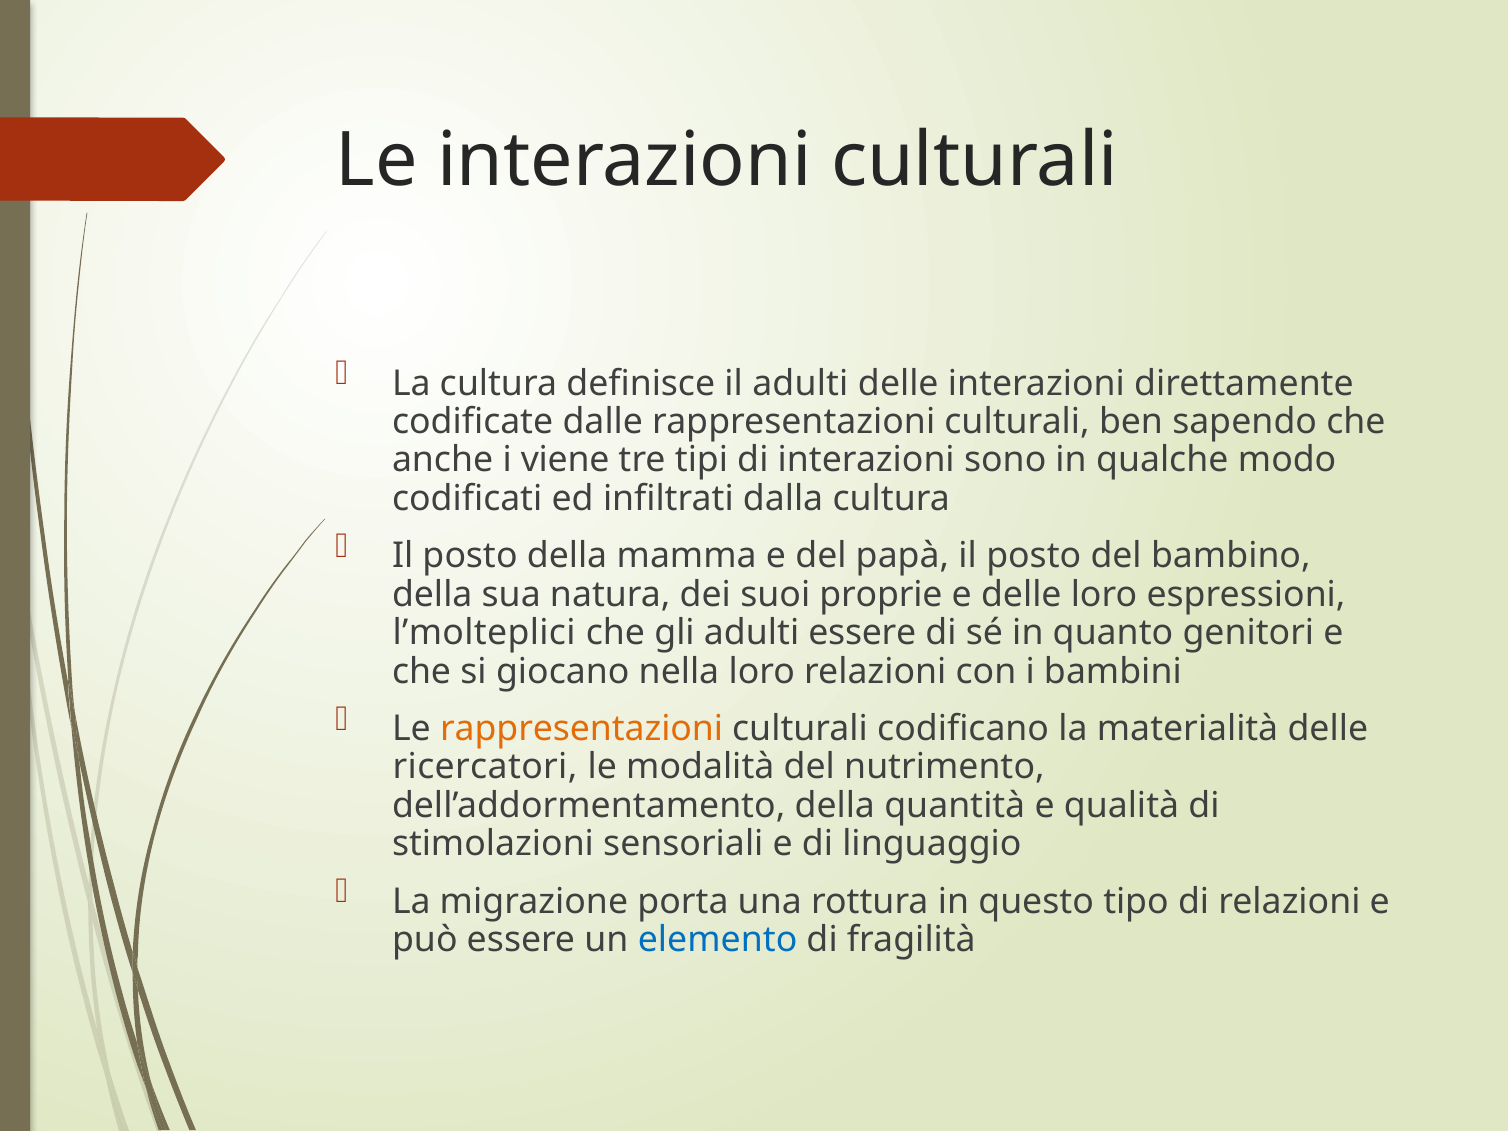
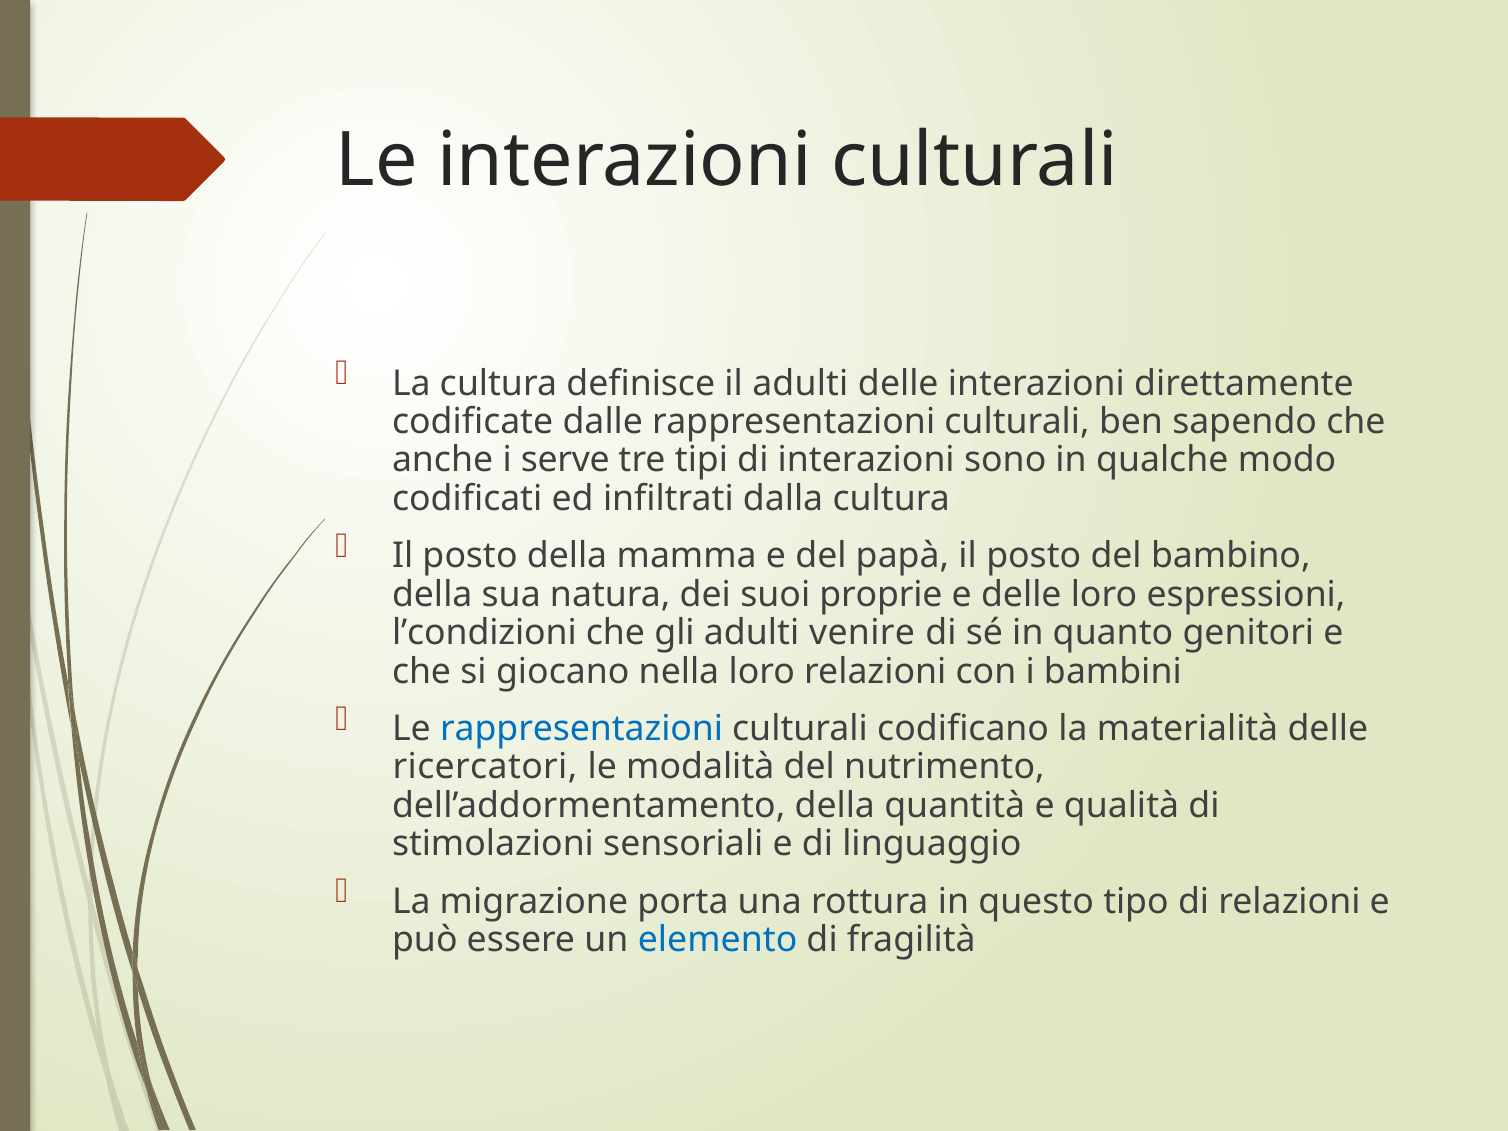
viene: viene -> serve (565, 460)
l’molteplici: l’molteplici -> l’condizioni (484, 633)
adulti essere: essere -> venire (862, 633)
rappresentazioni colour: orange -> blue (582, 729)
